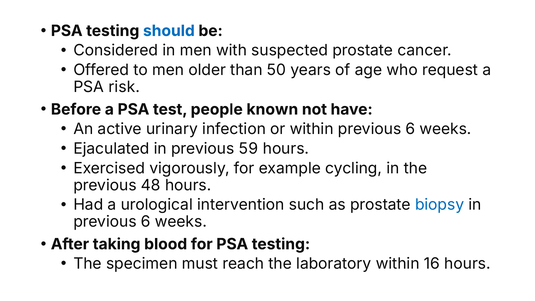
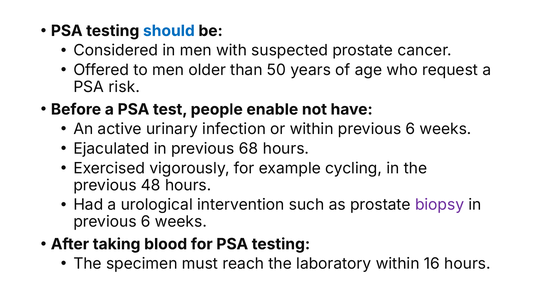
known: known -> enable (272, 109)
59: 59 -> 68 (248, 149)
biopsy colour: blue -> purple (440, 205)
